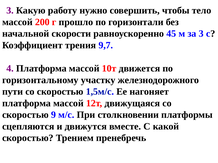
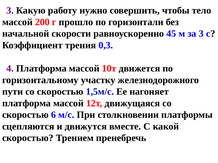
9,7: 9,7 -> 0,3 (106, 45)
9: 9 -> 6 (53, 115)
